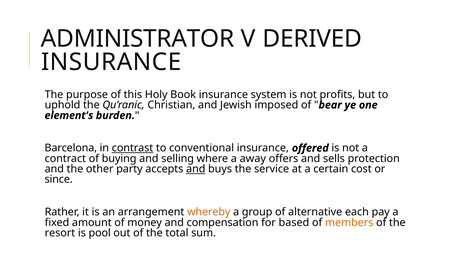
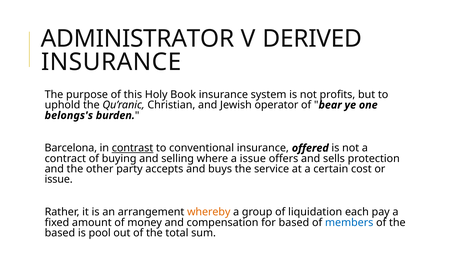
imposed: imposed -> operator (276, 105)
element's: element's -> belongs's (69, 115)
a away: away -> issue (253, 158)
and underline: present -> none (196, 169)
since: since -> issue (59, 179)
alternative: alternative -> liquidation (315, 212)
members colour: orange -> blue (349, 222)
resort: resort -> based (60, 233)
